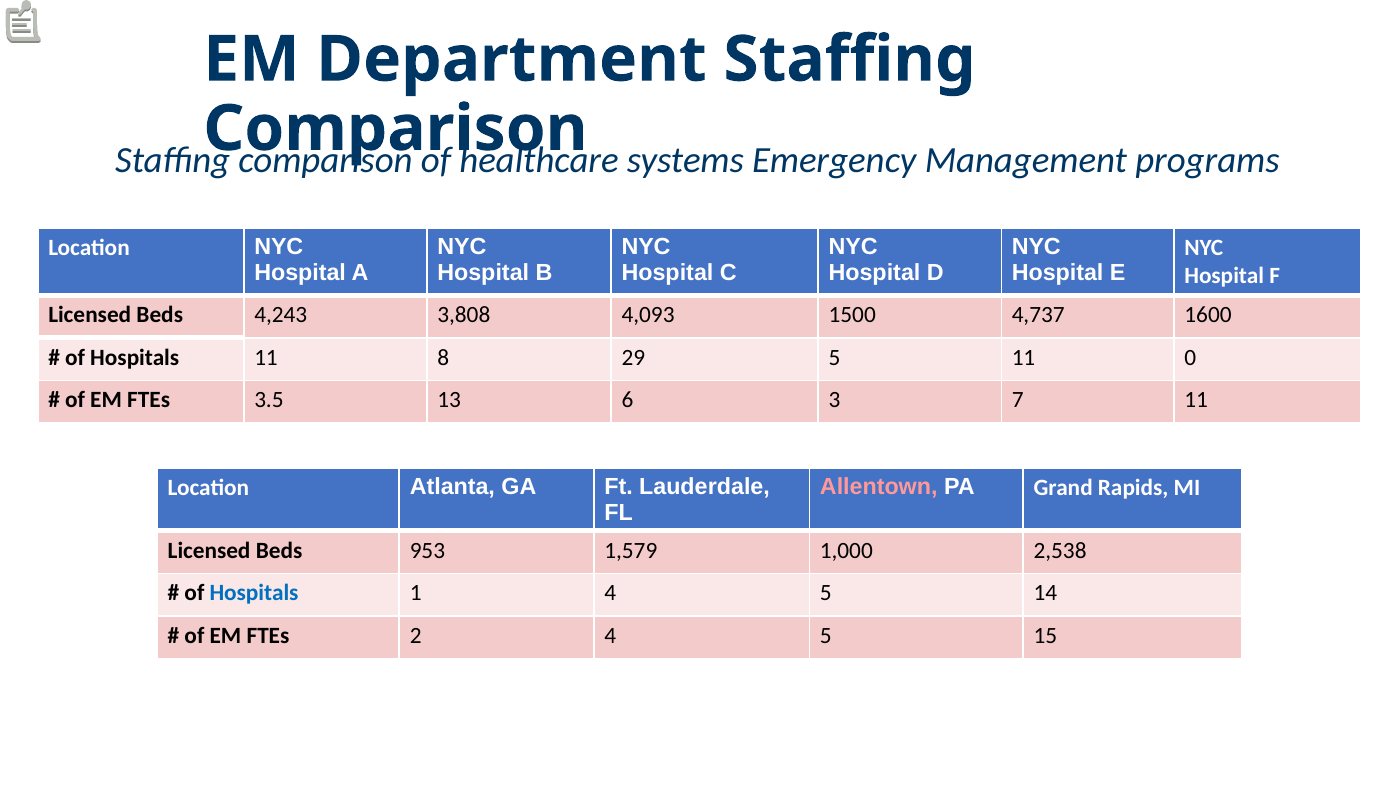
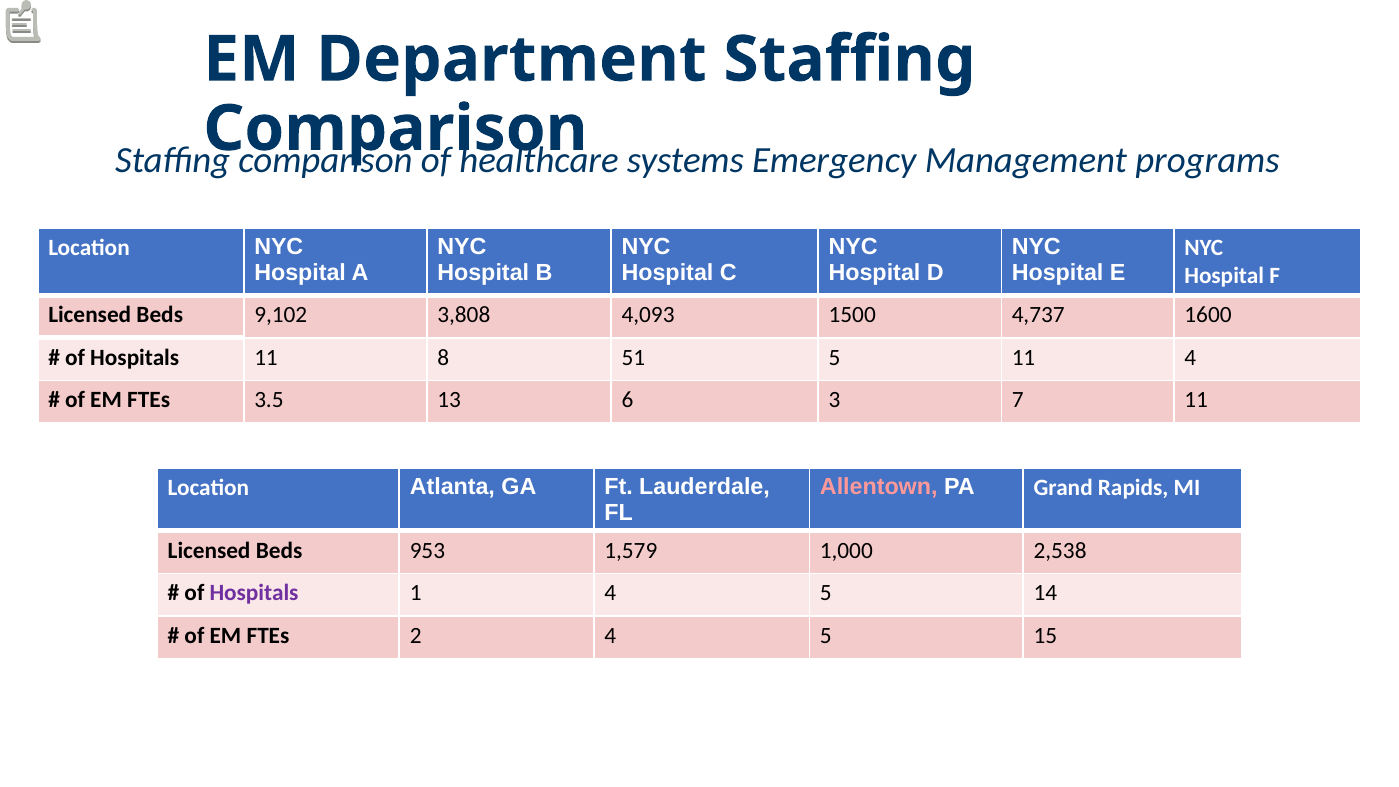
4,243: 4,243 -> 9,102 (281, 315)
29: 29 -> 51 (633, 358)
11 0: 0 -> 4 (1190, 358)
Hospitals colour: blue -> purple (254, 593)
